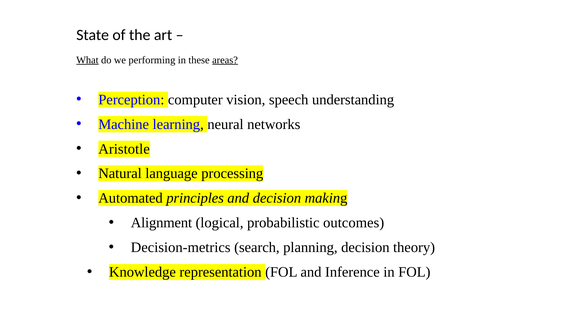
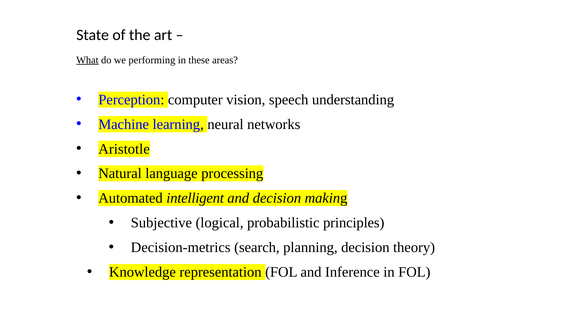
areas underline: present -> none (225, 60)
principles: principles -> intelligent (195, 198)
Alignment: Alignment -> Subjective (161, 223)
outcomes: outcomes -> principles (354, 223)
